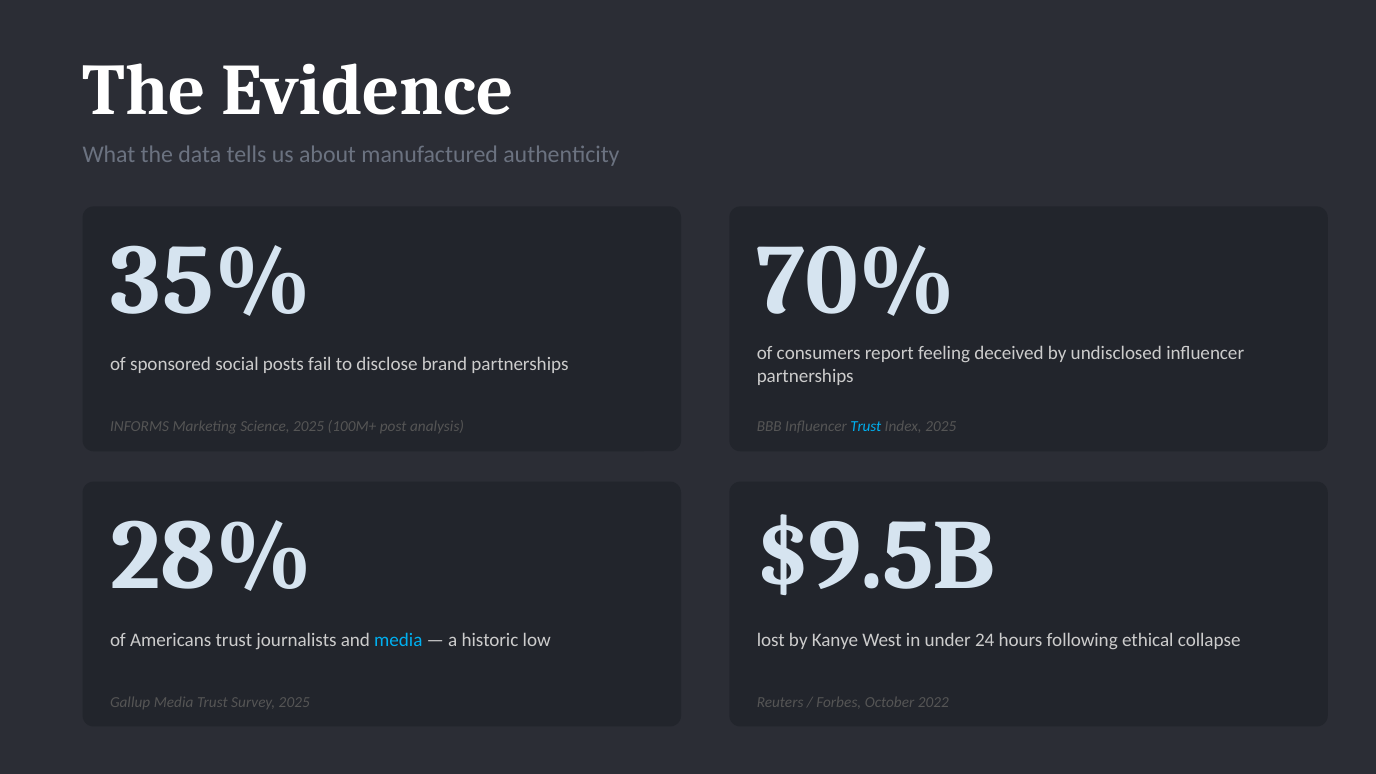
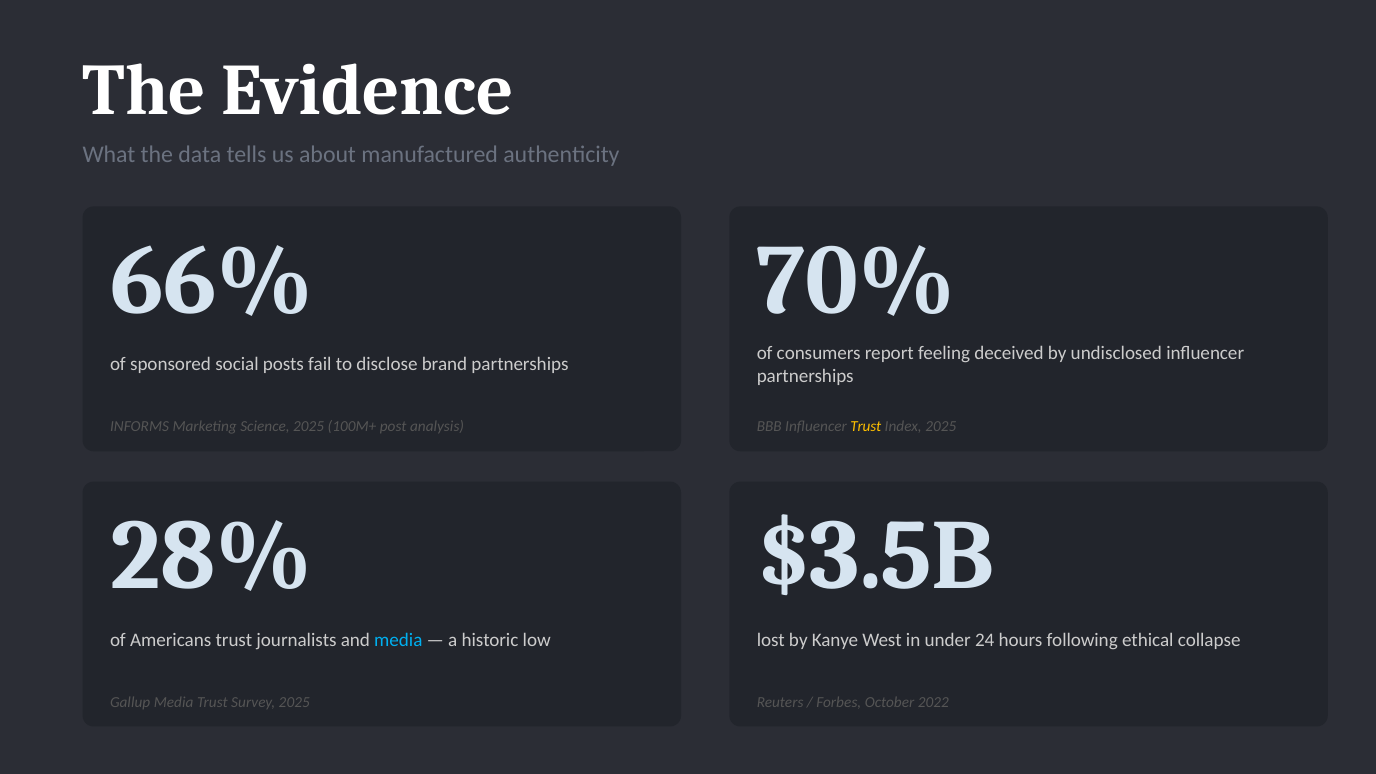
35%: 35% -> 66% (212, 281)
Trust colour: light blue -> yellow (866, 427)
$9.5B: $9.5B -> $3.5B (876, 556)
